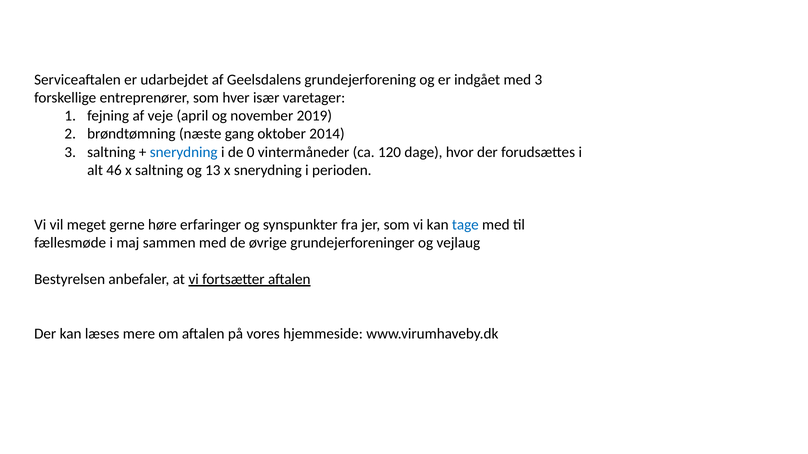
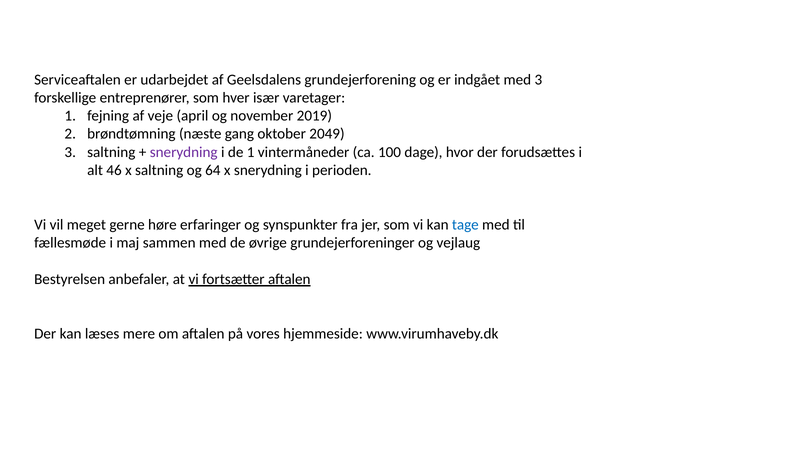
2014: 2014 -> 2049 (327, 134)
snerydning colour: blue -> purple (184, 152)
de 0: 0 -> 1 (251, 152)
120: 120 -> 100 (390, 152)
13: 13 -> 64 (213, 171)
